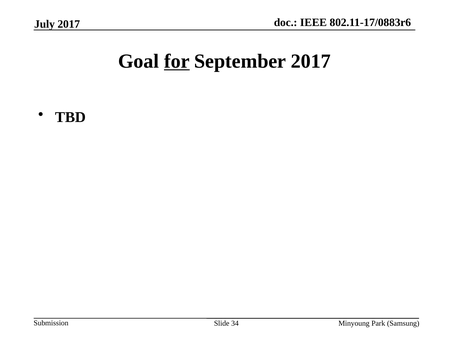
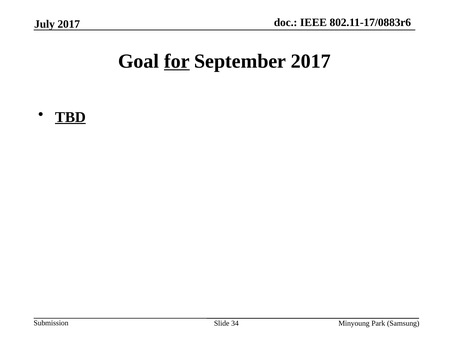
TBD underline: none -> present (70, 117)
